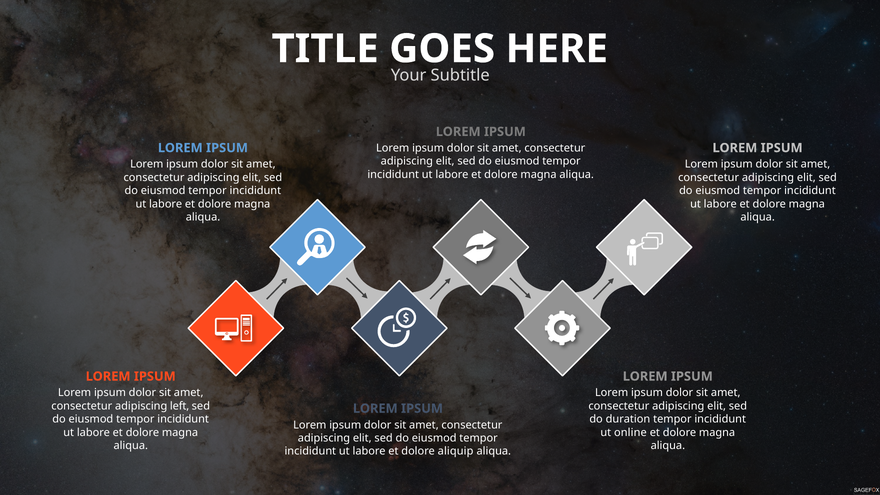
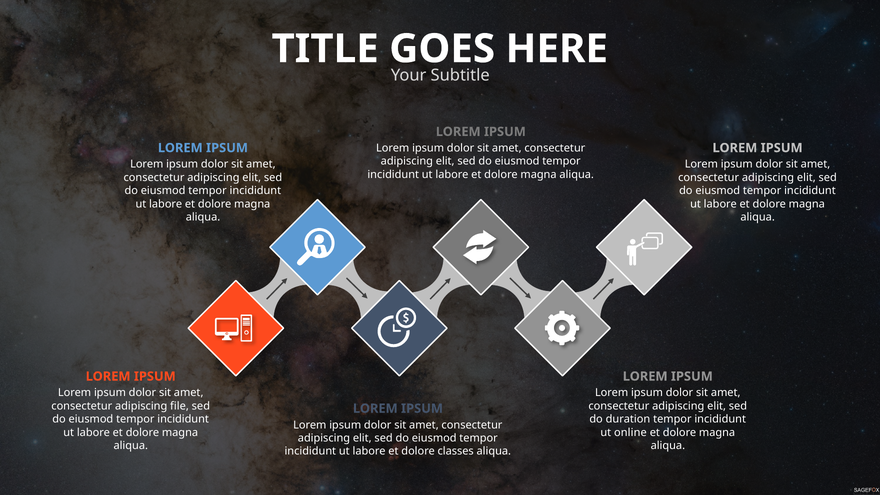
left: left -> file (180, 406)
aliquip: aliquip -> classes (456, 451)
